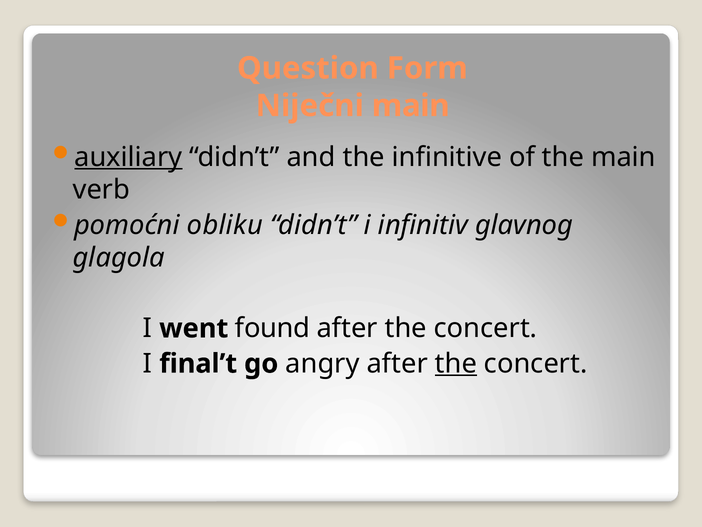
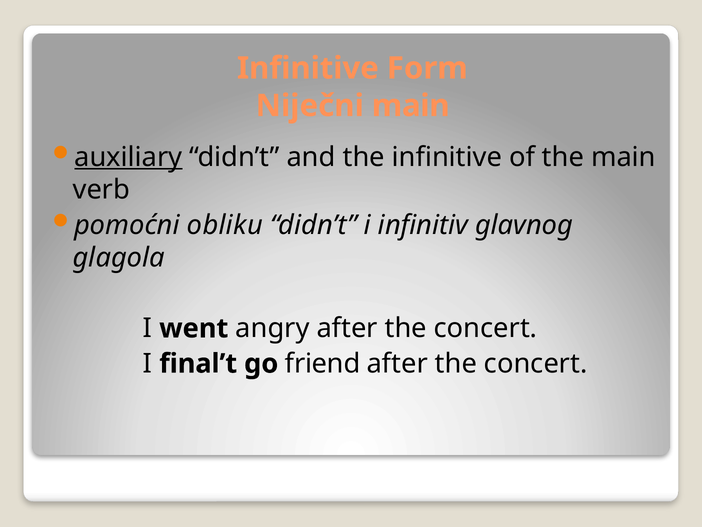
Question: Question -> Infinitive (308, 68)
found: found -> angry (272, 328)
angry: angry -> friend (323, 363)
the underline: present -> none (456, 363)
